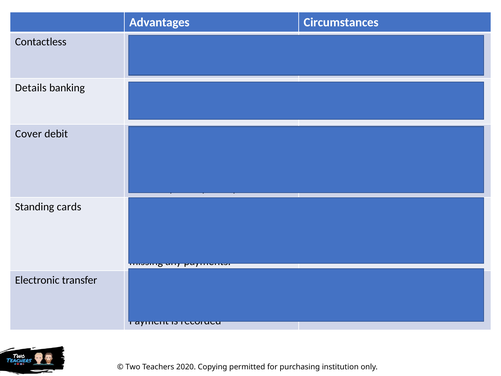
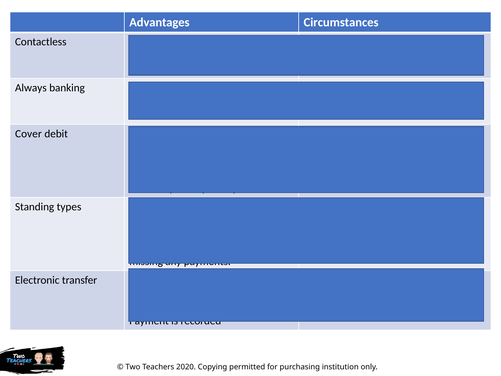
Details: Details -> Always (31, 88)
cards: cards -> types (69, 207)
